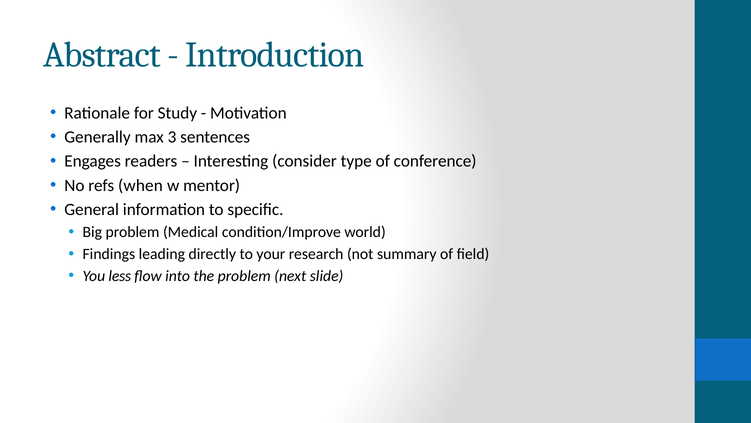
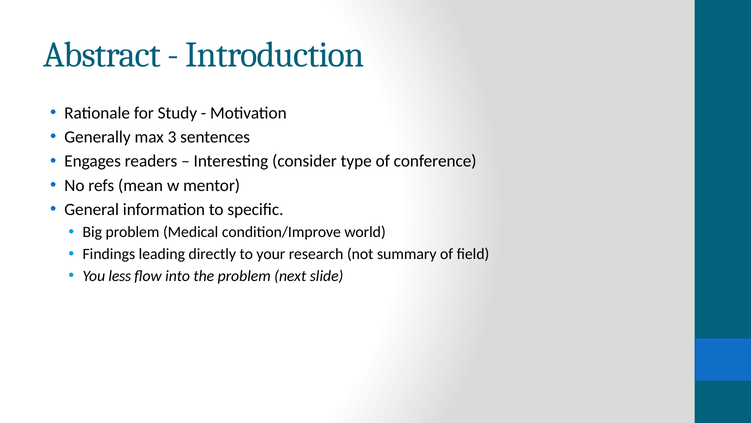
when: when -> mean (141, 185)
